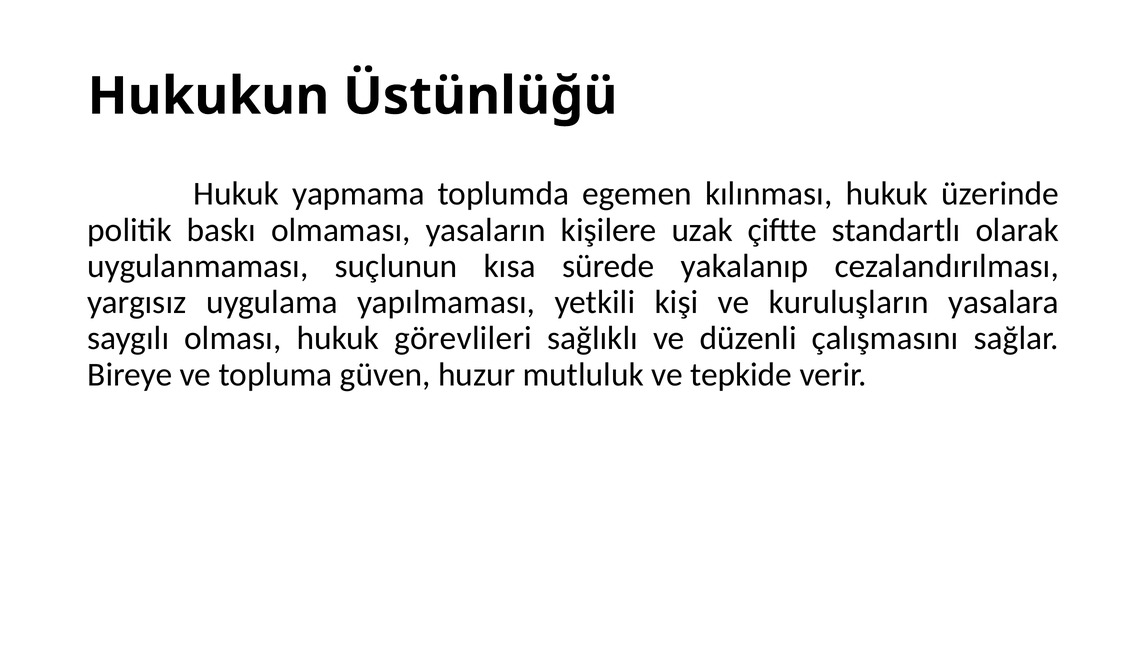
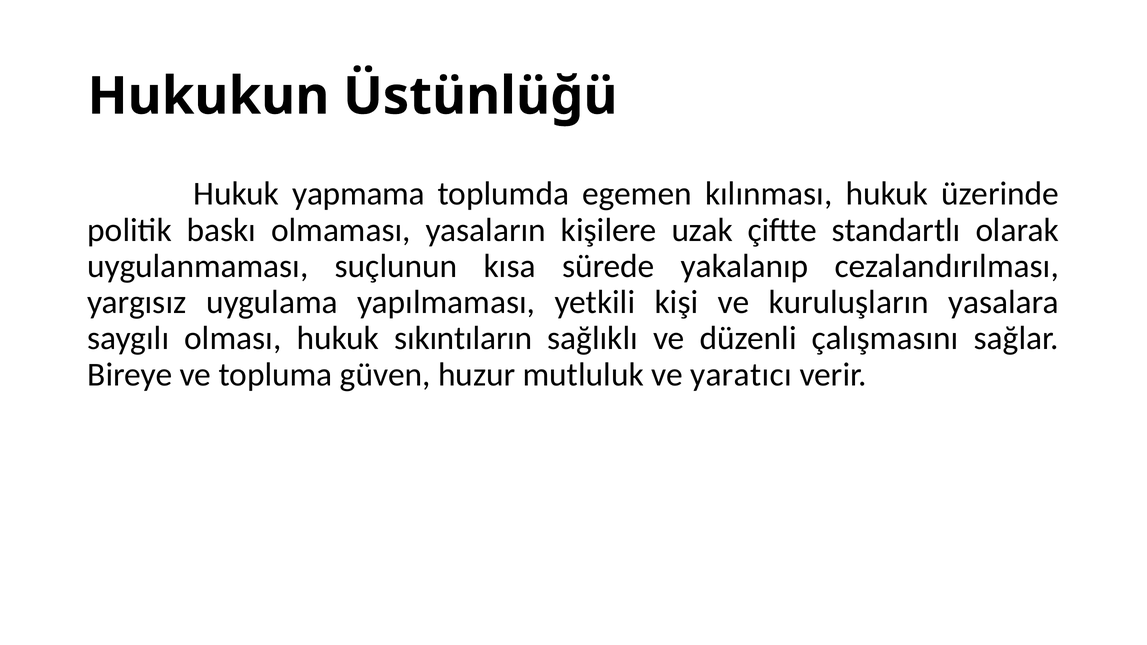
görevlileri: görevlileri -> sıkıntıların (463, 338)
tepkide: tepkide -> yaratıcı (741, 375)
